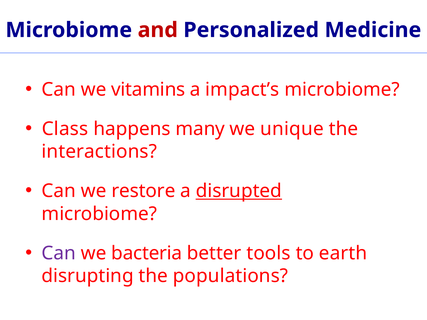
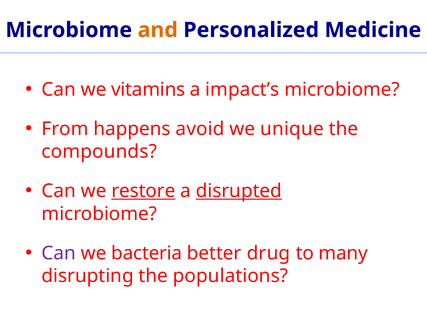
and colour: red -> orange (158, 30)
Class: Class -> From (65, 129)
many: many -> avoid (200, 129)
interactions: interactions -> compounds (99, 152)
restore underline: none -> present (143, 191)
tools: tools -> drug (269, 253)
earth: earth -> many (343, 253)
